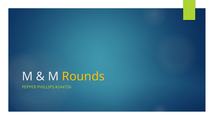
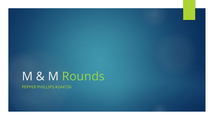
Rounds colour: yellow -> light green (83, 77)
